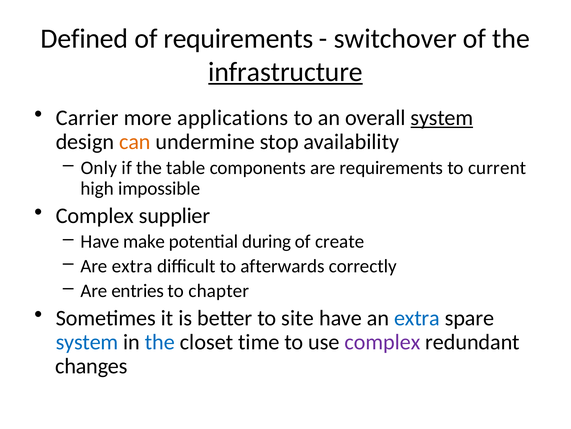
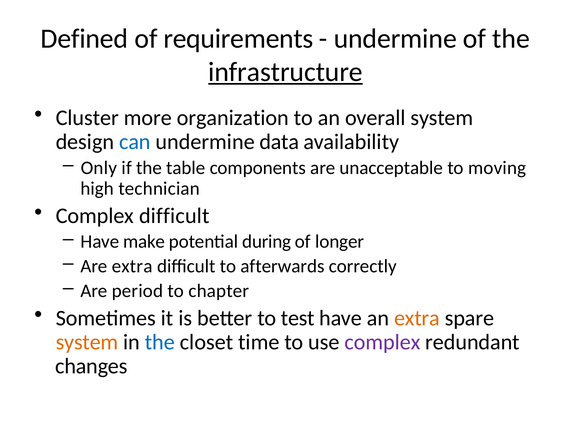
switchover: switchover -> undermine (395, 39)
Carrier: Carrier -> Cluster (87, 118)
applications: applications -> organization (233, 118)
system underline: present -> none (442, 118)
can colour: orange -> blue (135, 142)
stop: stop -> data (279, 142)
are requirements: requirements -> unacceptable (391, 168)
current: current -> moving (497, 168)
impossible: impossible -> technician (159, 188)
Complex supplier: supplier -> difficult (174, 215)
create: create -> longer (340, 241)
entries: entries -> period (137, 290)
site: site -> test (298, 317)
extra colour: blue -> orange (417, 317)
system colour: blue -> orange (87, 341)
